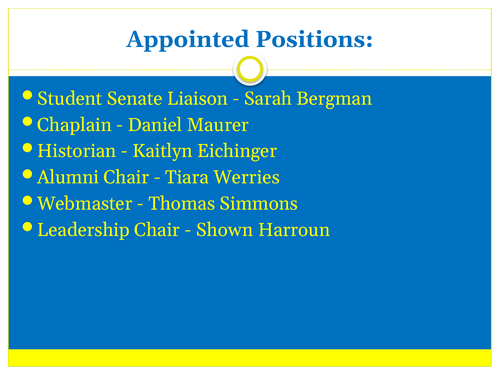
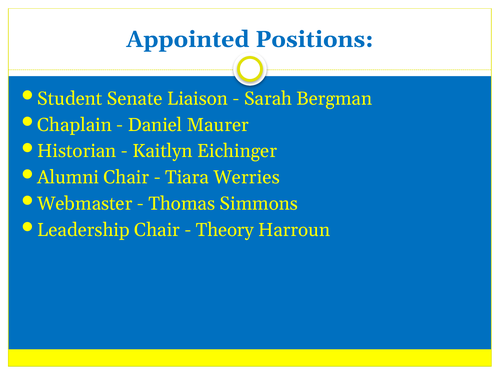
Shown: Shown -> Theory (225, 230)
